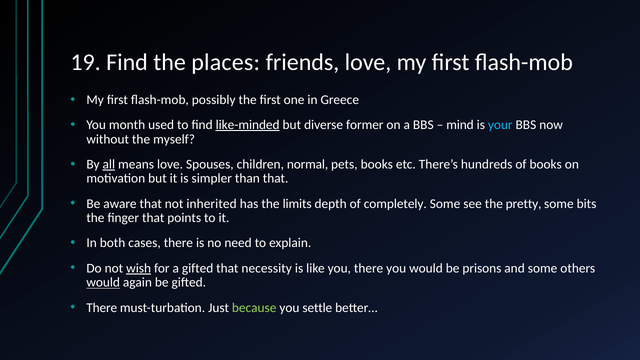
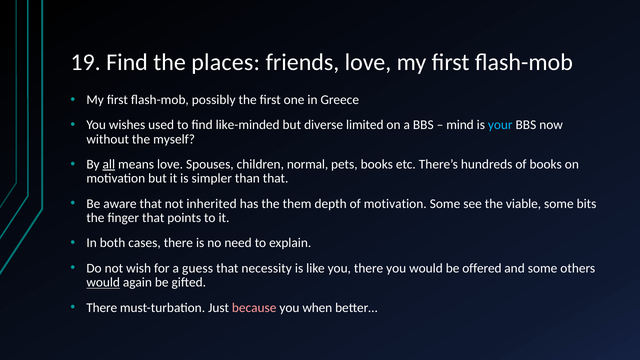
month: month -> wishes (127, 125)
like-minded underline: present -> none (248, 125)
former: former -> limited (365, 125)
limits: limits -> them (297, 204)
of completely: completely -> motivation (395, 204)
pretty: pretty -> viable (524, 204)
wish underline: present -> none (139, 268)
a gifted: gifted -> guess (198, 268)
prisons: prisons -> offered (482, 268)
because colour: light green -> pink (254, 308)
settle: settle -> when (317, 308)
